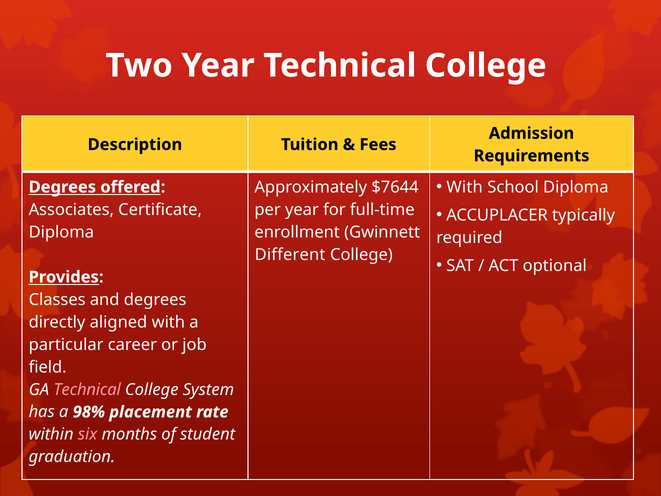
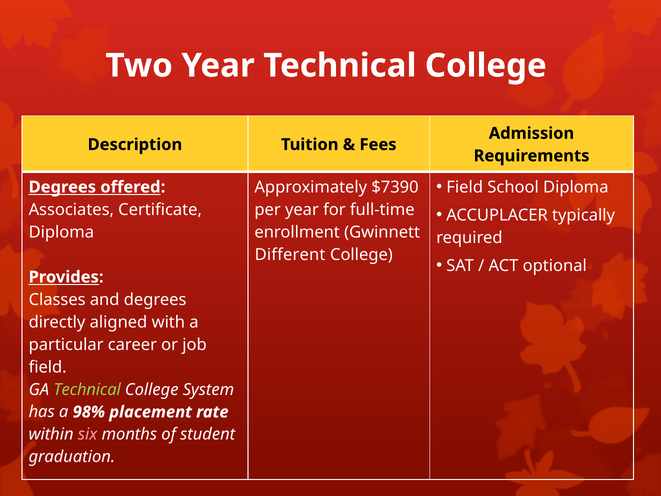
With: With -> Field (465, 187)
$7644: $7644 -> $7390 (395, 187)
Technical colour: pink -> light green (87, 389)
